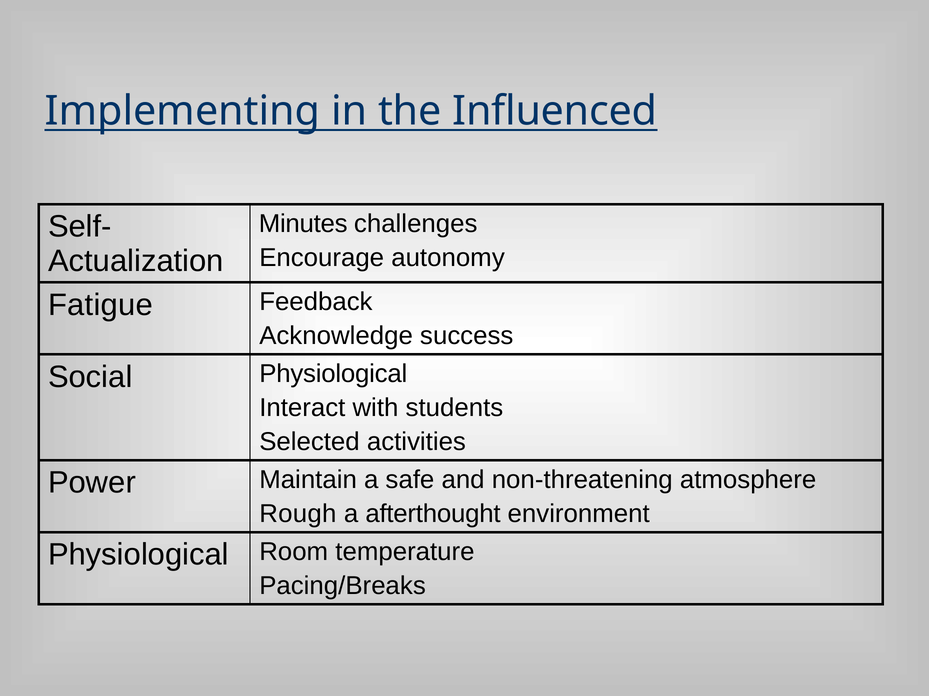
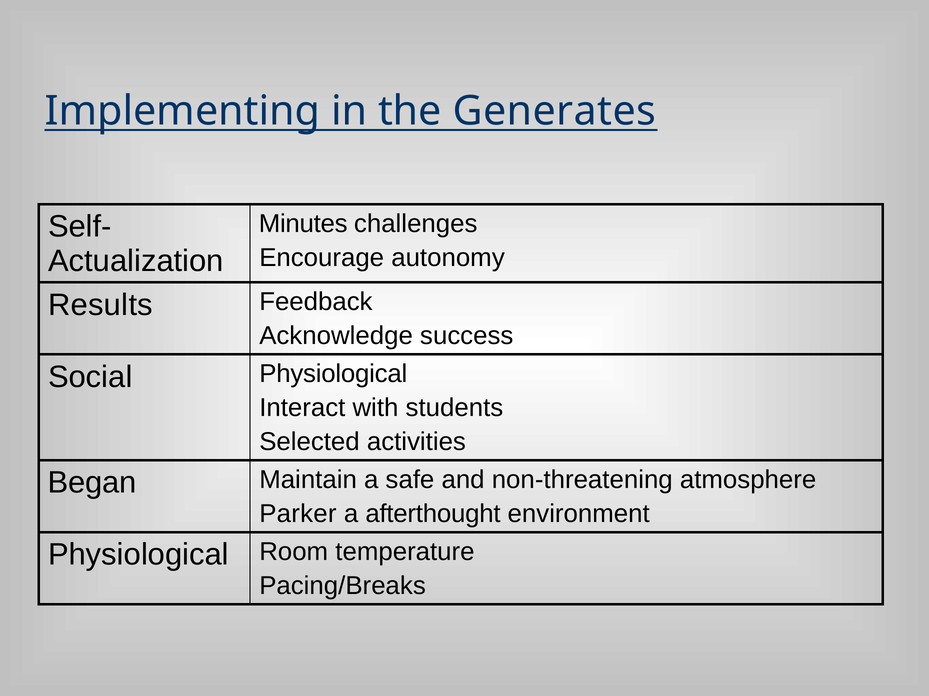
Influenced: Influenced -> Generates (554, 111)
Fatigue: Fatigue -> Results (101, 305)
Power: Power -> Began (92, 483)
Rough: Rough -> Parker (298, 514)
